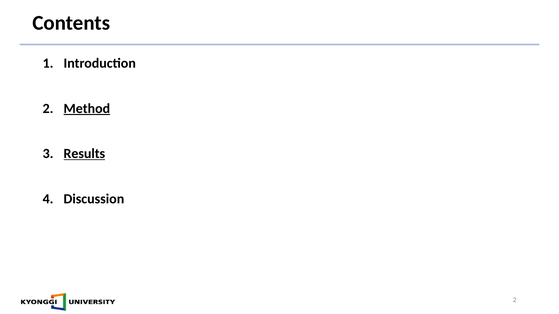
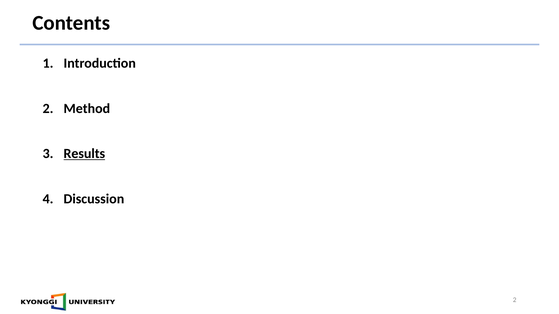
Method underline: present -> none (87, 109)
